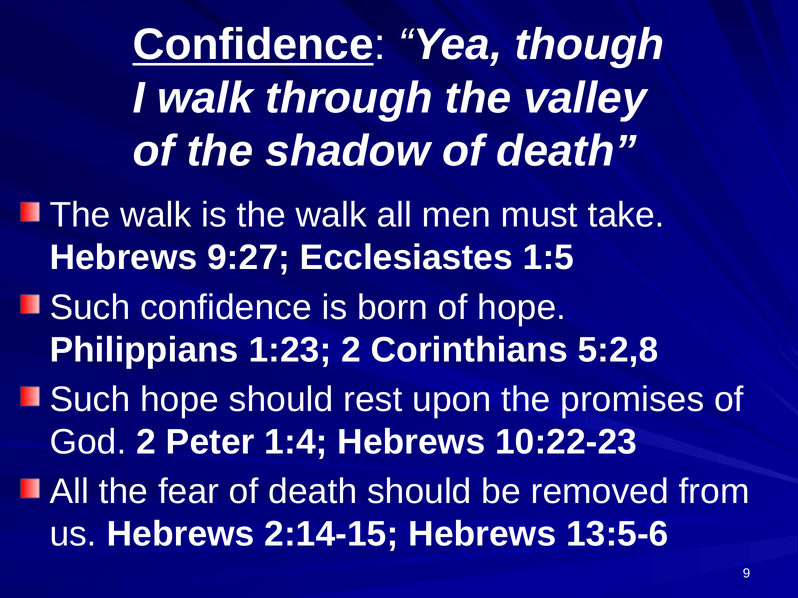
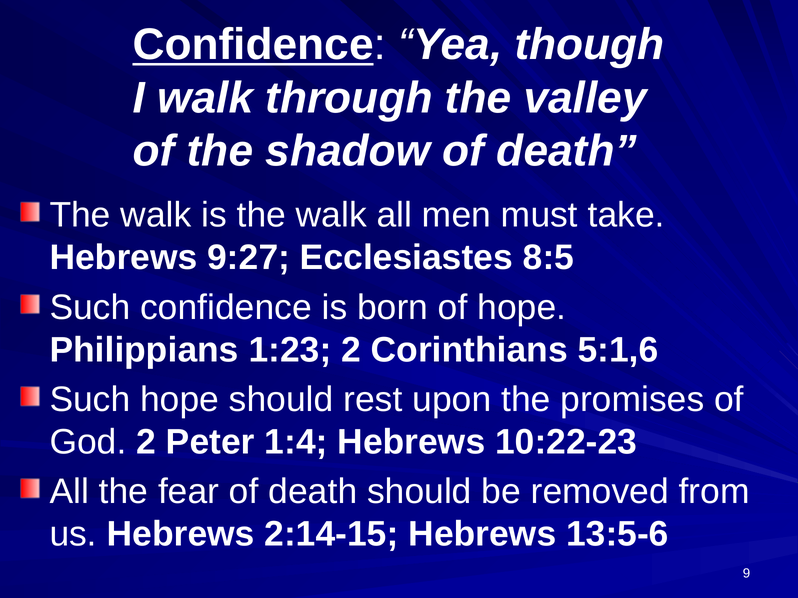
1:5: 1:5 -> 8:5 (548, 258)
5:2,8: 5:2,8 -> 5:1,6 (618, 350)
